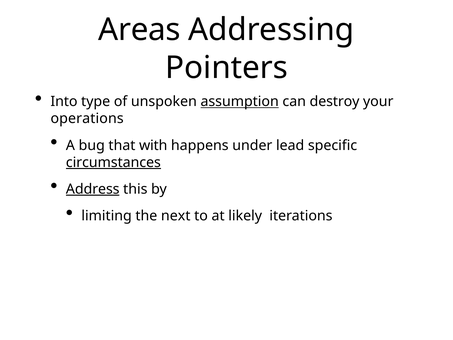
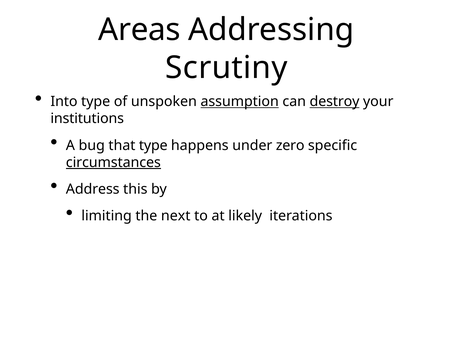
Pointers: Pointers -> Scrutiny (226, 68)
destroy underline: none -> present (335, 102)
operations: operations -> institutions (87, 118)
that with: with -> type (153, 145)
lead: lead -> zero (290, 145)
Address underline: present -> none (93, 189)
